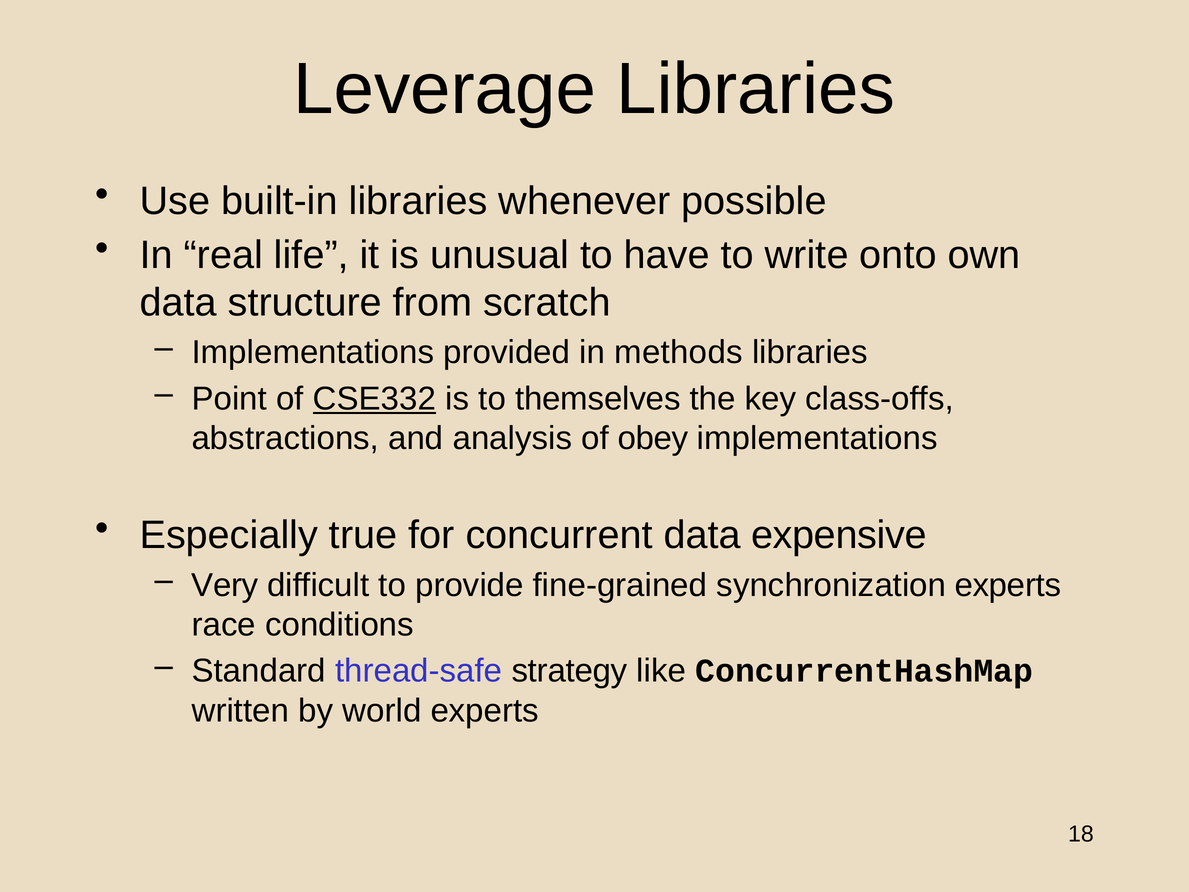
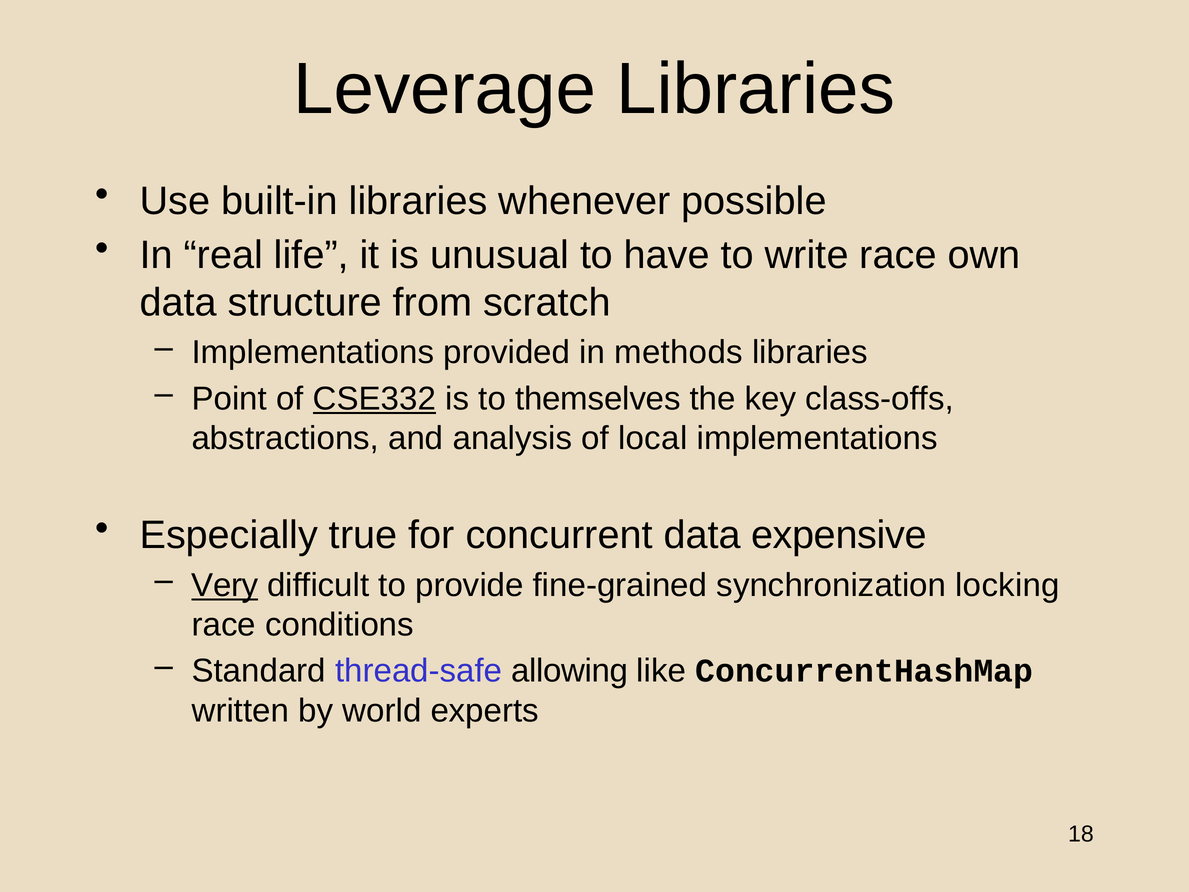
write onto: onto -> race (898, 255)
obey: obey -> local (653, 438)
Very underline: none -> present (225, 585)
synchronization experts: experts -> locking (1008, 585)
strategy: strategy -> allowing (570, 671)
